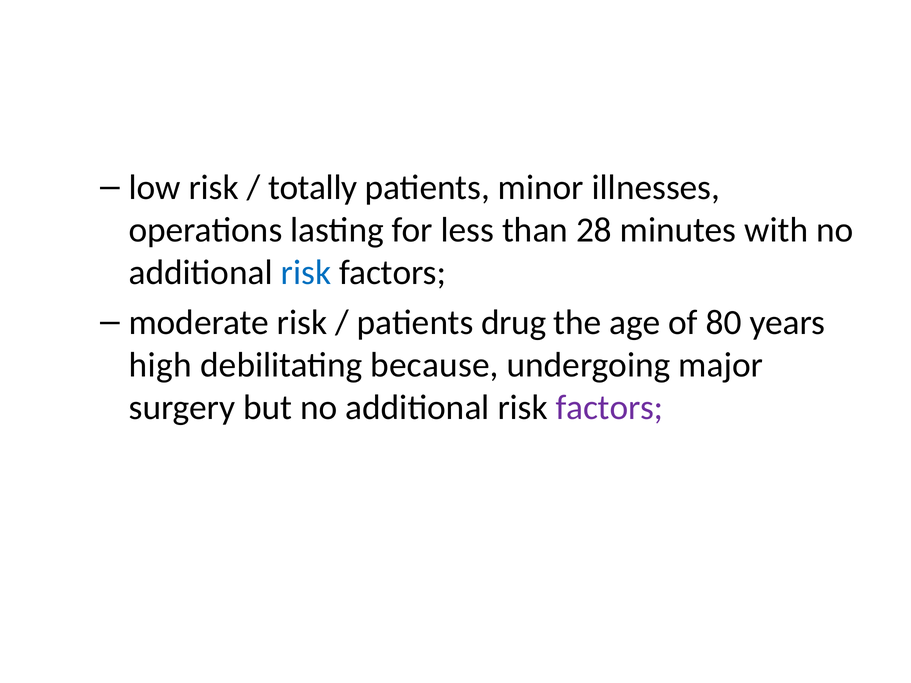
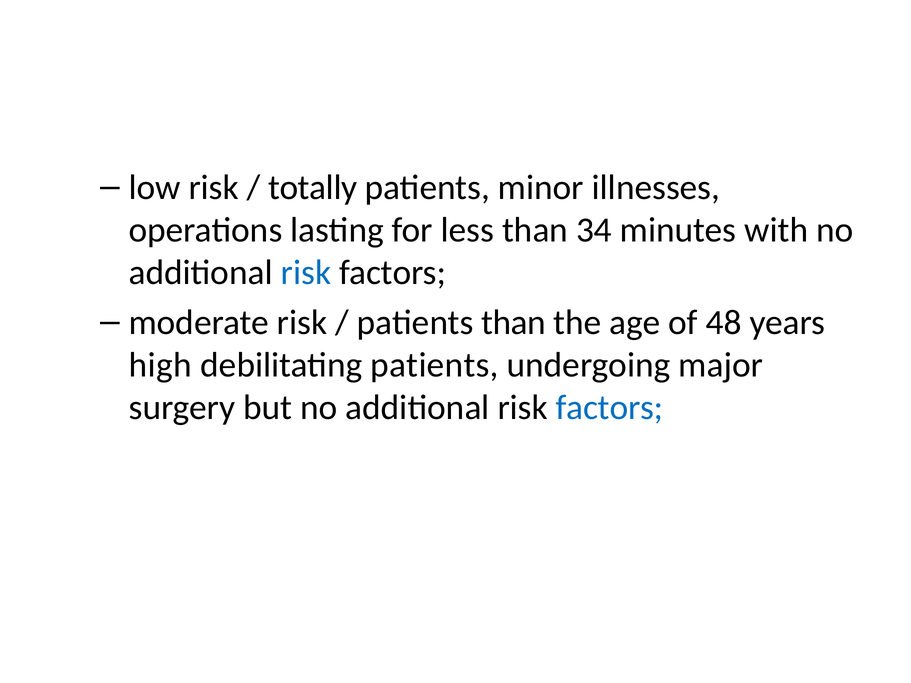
28: 28 -> 34 (594, 230)
patients drug: drug -> than (514, 322)
80: 80 -> 48 (724, 322)
debilitating because: because -> patients (434, 365)
factors colour: purple -> blue (610, 408)
